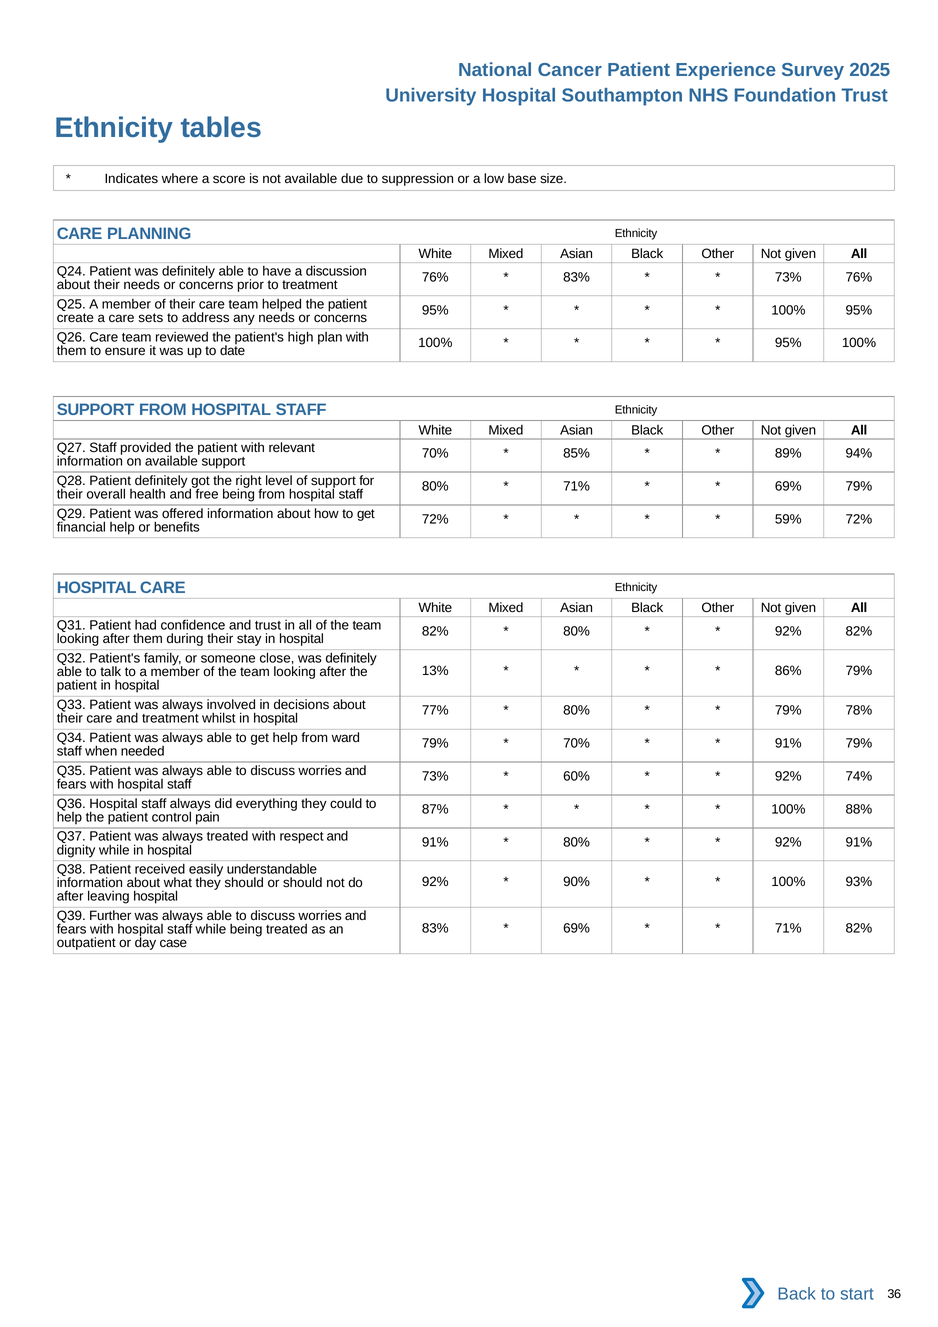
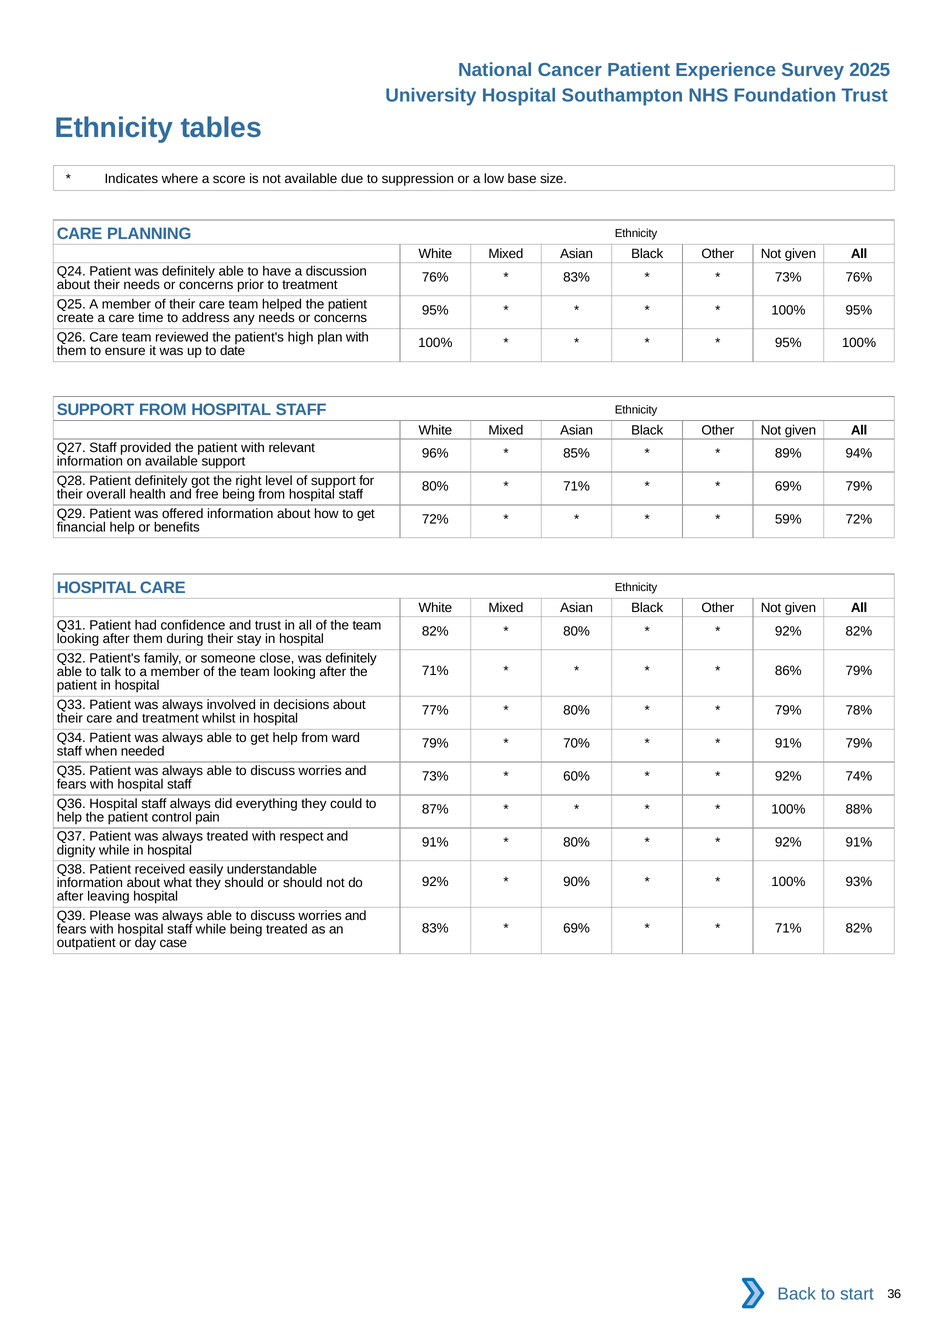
sets: sets -> time (151, 318)
70%: 70% -> 96% (435, 454)
13%: 13% -> 71% (435, 671)
Further: Further -> Please (110, 916)
